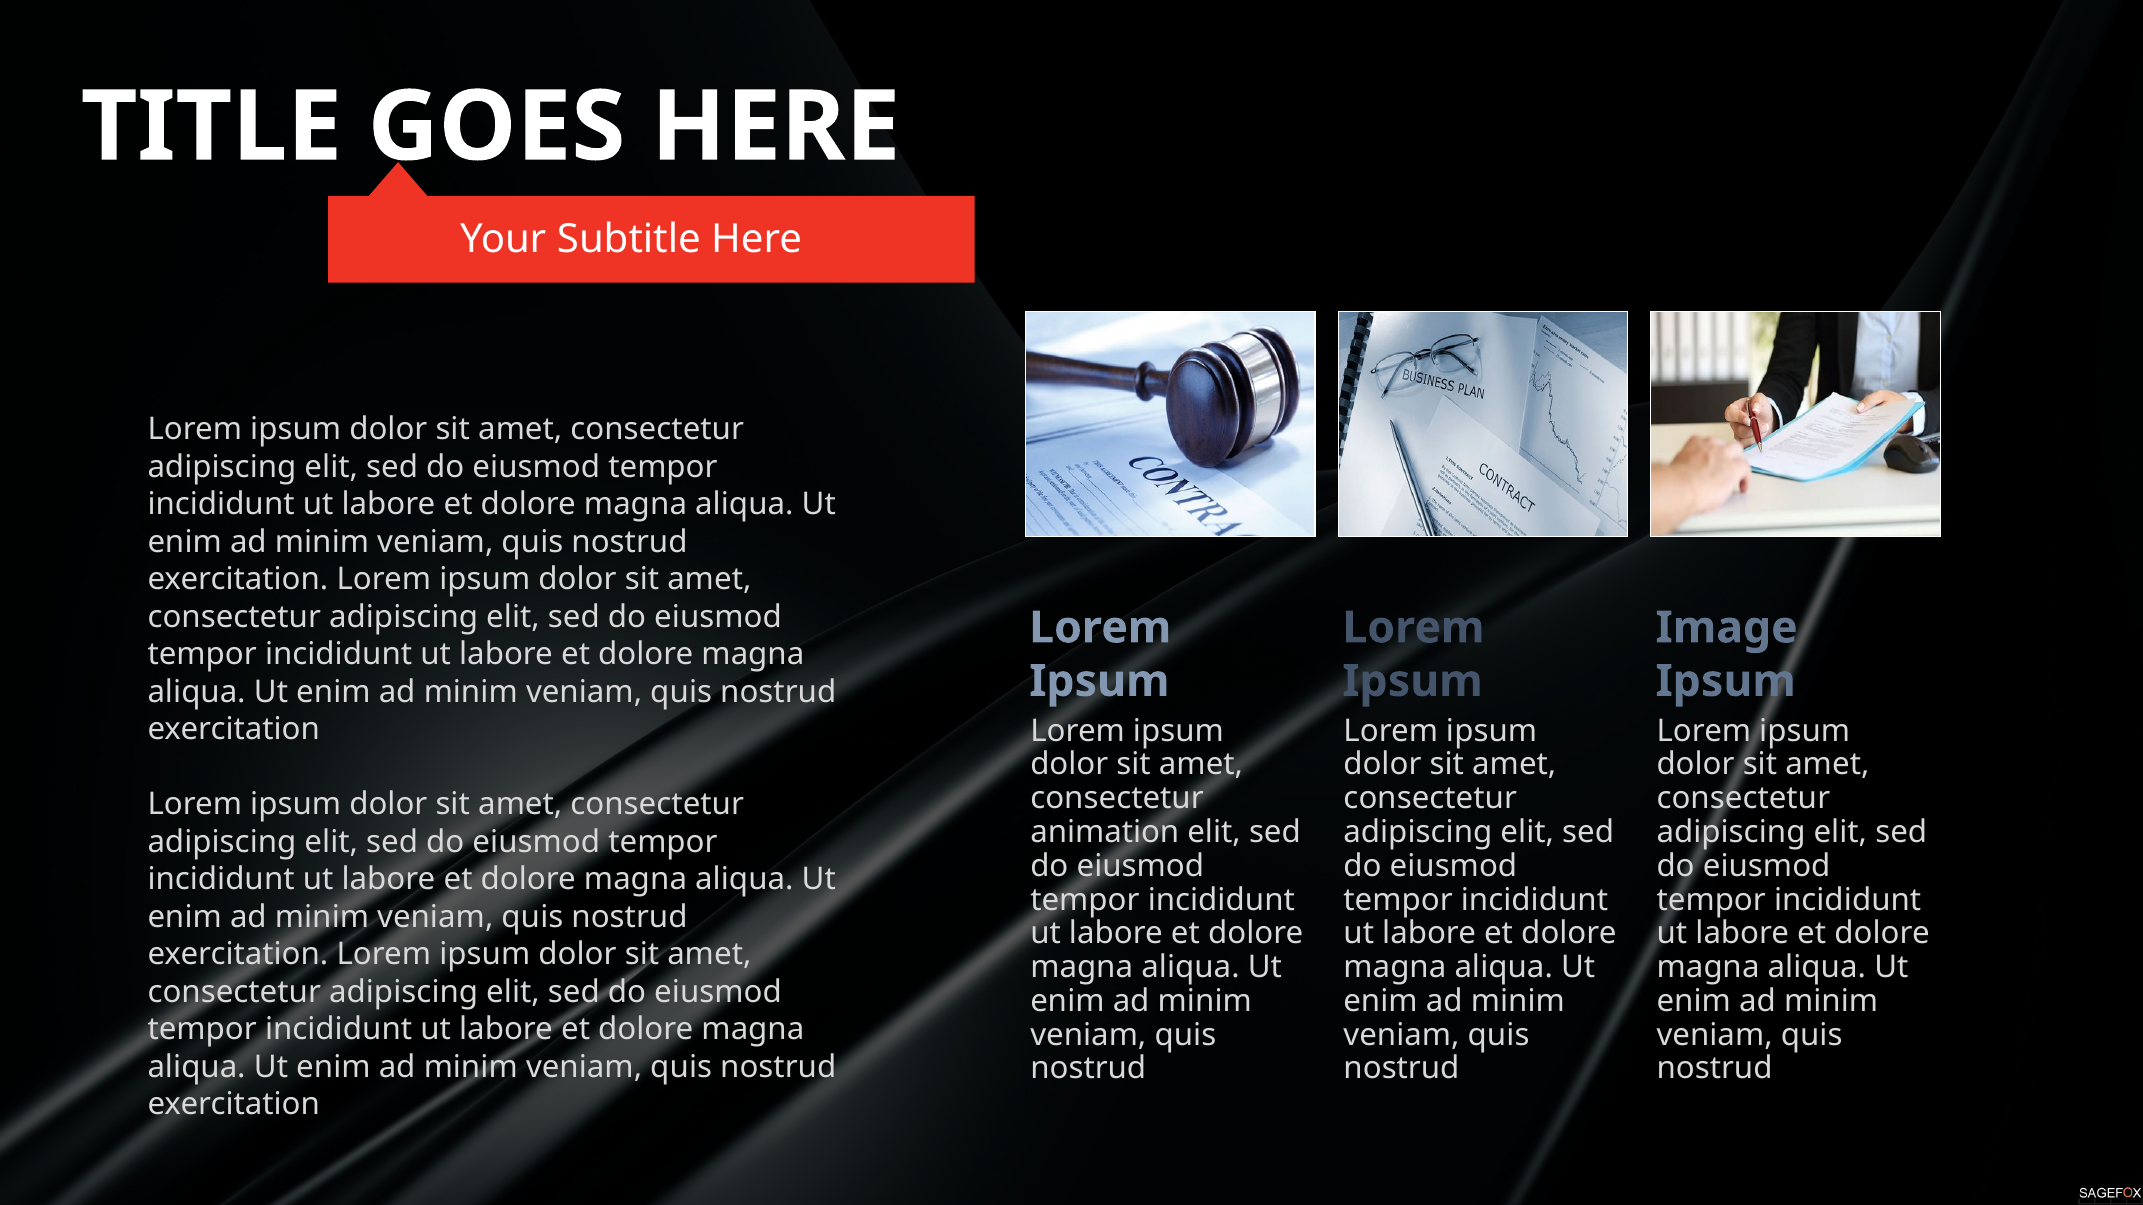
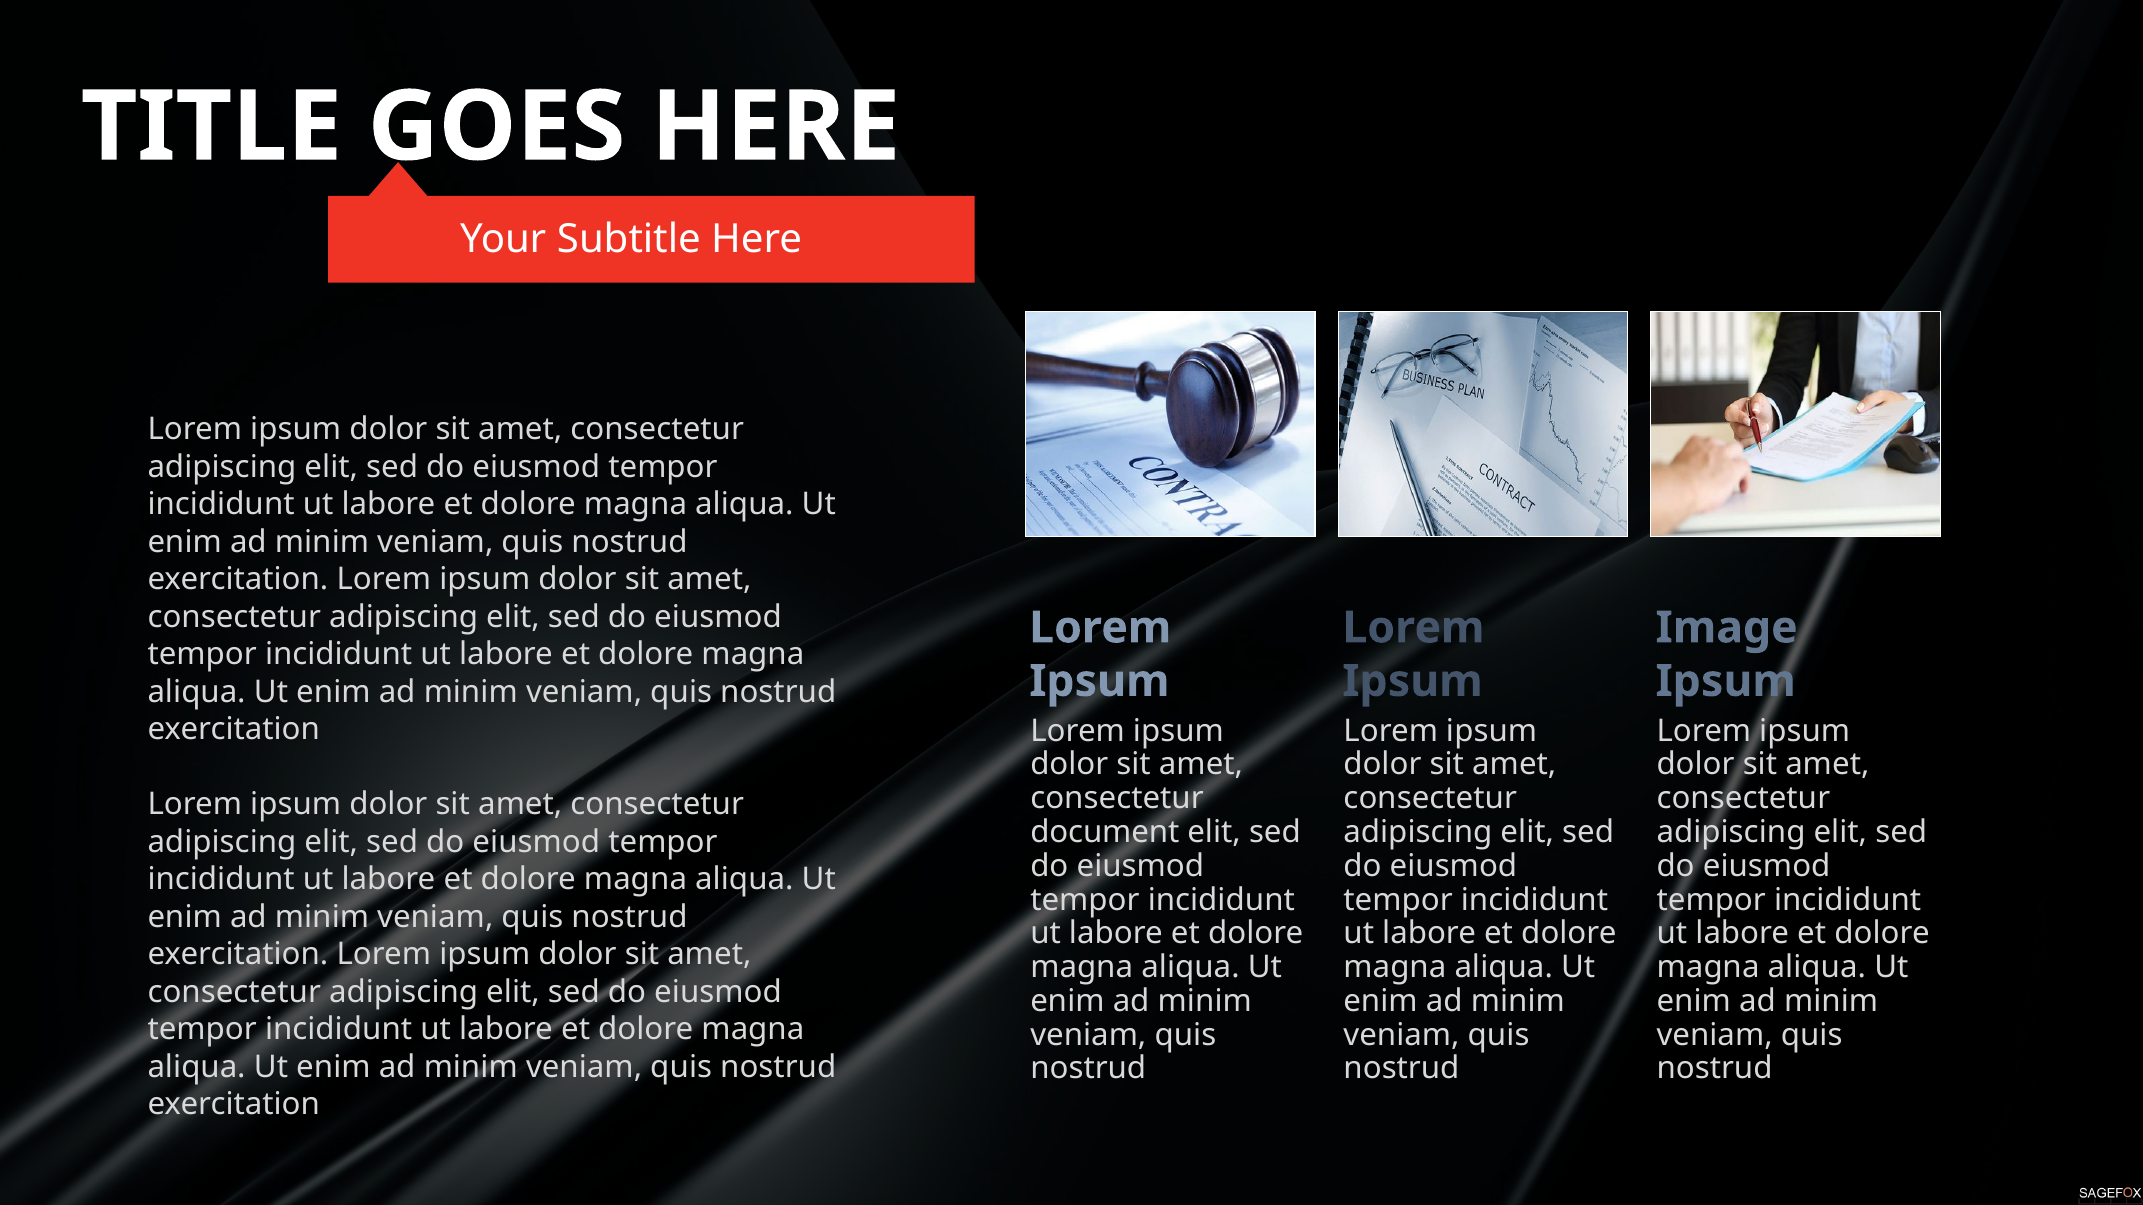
animation: animation -> document (1105, 833)
